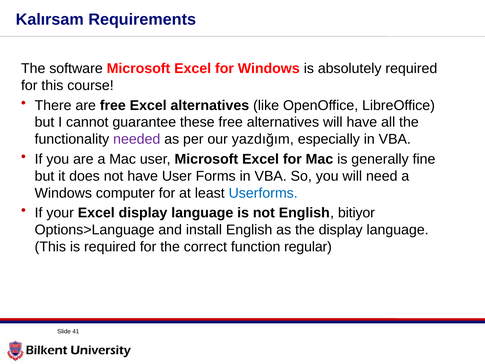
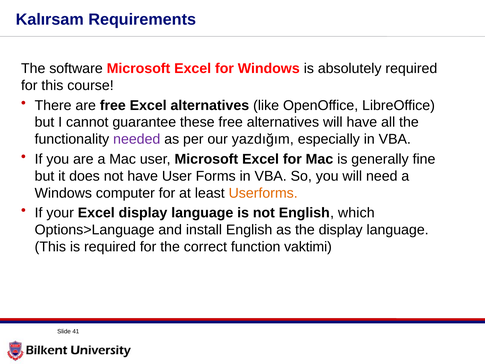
Userforms colour: blue -> orange (263, 193)
bitiyor: bitiyor -> which (356, 213)
regular: regular -> vaktimi (308, 247)
